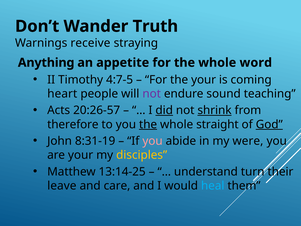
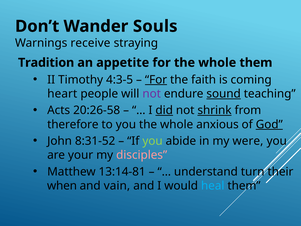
Truth: Truth -> Souls (155, 26)
Anything: Anything -> Tradition (46, 63)
whole word: word -> them (256, 63)
4:7-5: 4:7-5 -> 4:3-5 (120, 80)
For underline: none -> present (156, 80)
the your: your -> faith (204, 80)
sound underline: none -> present (224, 94)
20:26-57: 20:26-57 -> 20:26-58 (97, 110)
the underline: present -> none (148, 124)
straight: straight -> anxious (217, 124)
8:31-19: 8:31-19 -> 8:31-52 (95, 141)
you colour: pink -> light green (152, 141)
disciples colour: yellow -> pink (142, 155)
13:14-25: 13:14-25 -> 13:14-81 (122, 171)
leave: leave -> when (62, 186)
care: care -> vain (117, 186)
